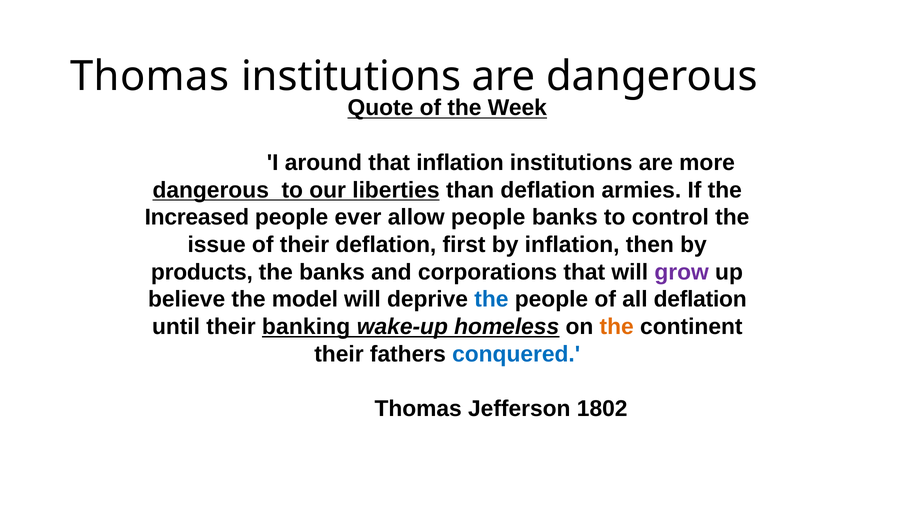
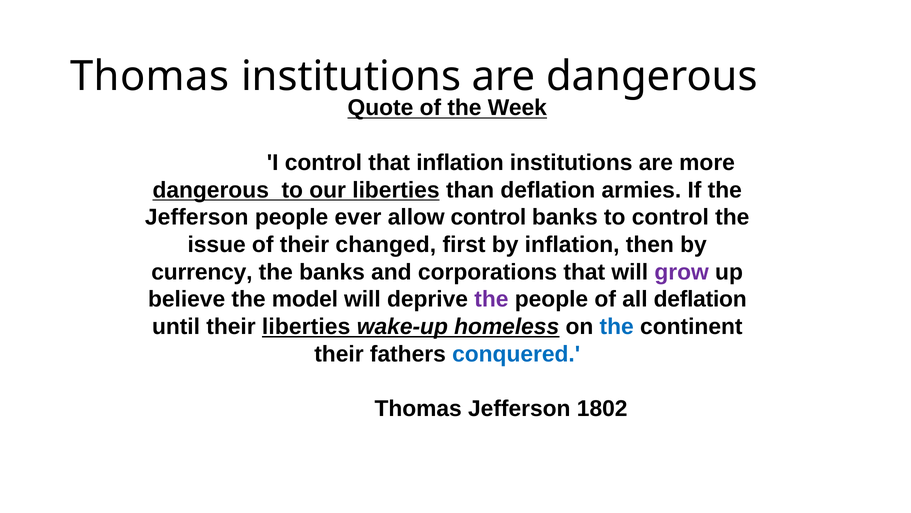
I around: around -> control (323, 162)
Increased: Increased -> Jefferson (197, 217)
allow people: people -> control (488, 217)
their deflation: deflation -> changed (386, 244)
products: products -> currency (202, 272)
the colour: blue -> purple (491, 299)
their banking: banking -> liberties (306, 326)
the colour: orange -> blue (617, 326)
